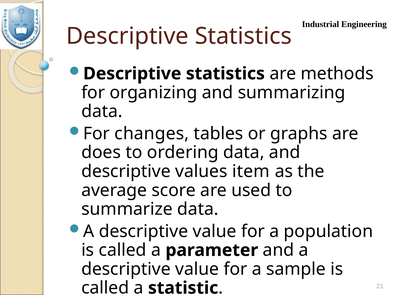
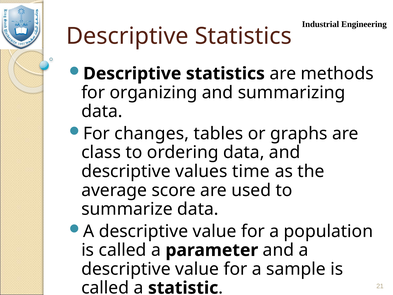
does: does -> class (101, 152)
item: item -> time (251, 171)
